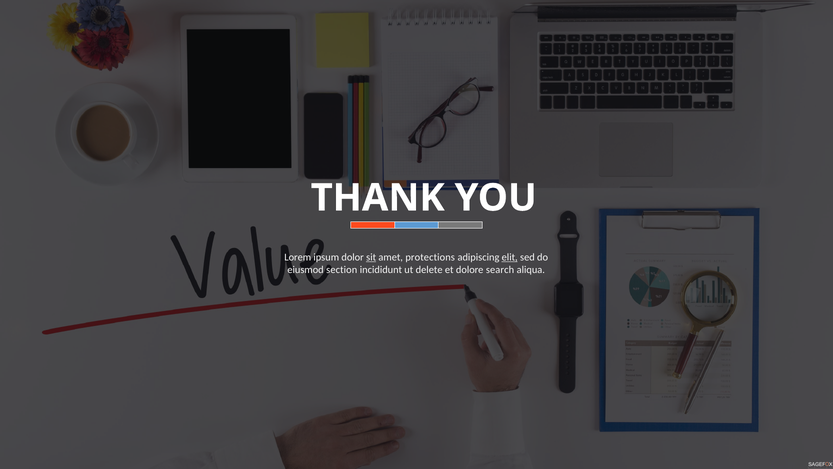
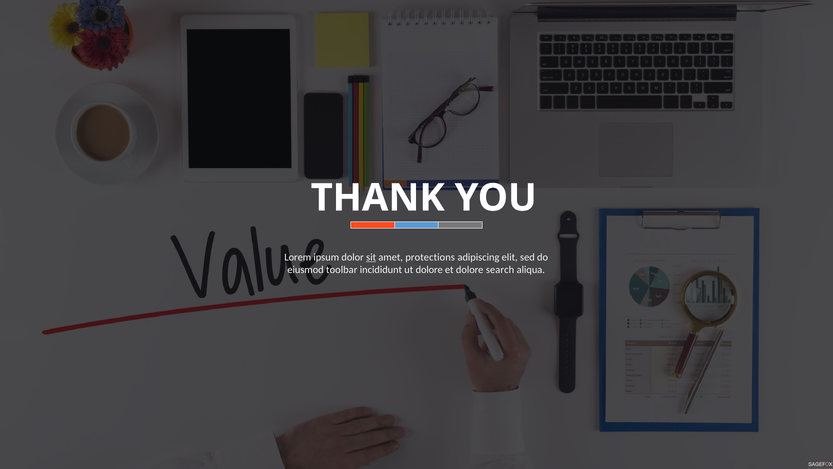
elit underline: present -> none (510, 257)
section: section -> toolbar (342, 270)
ut delete: delete -> dolore (429, 270)
